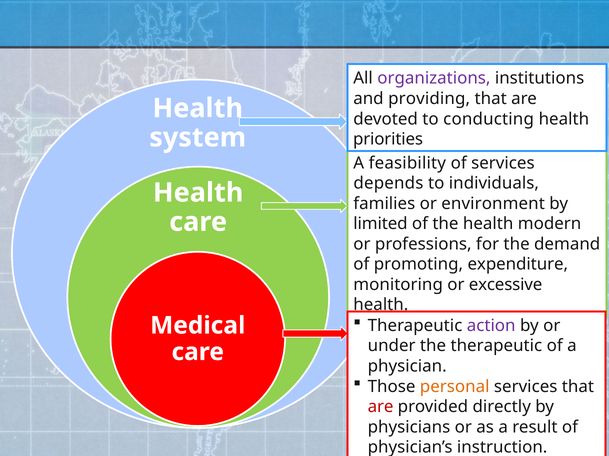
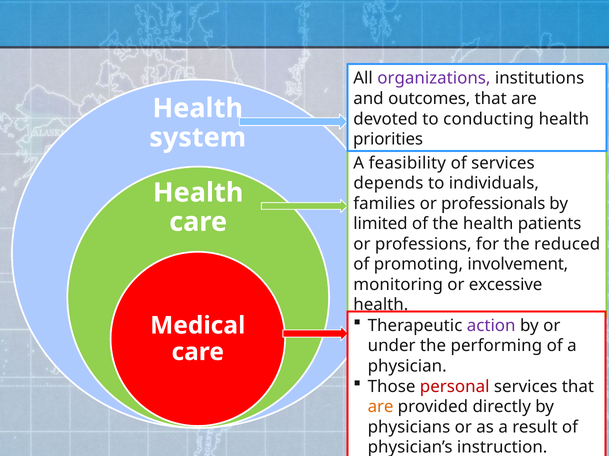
providing: providing -> outcomes (429, 99)
environment: environment -> professionals (493, 204)
modern: modern -> patients (550, 224)
demand: demand -> reduced (567, 244)
expenditure: expenditure -> involvement (518, 265)
the therapeutic: therapeutic -> performing (496, 346)
personal colour: orange -> red (455, 387)
are colour: red -> orange (381, 407)
